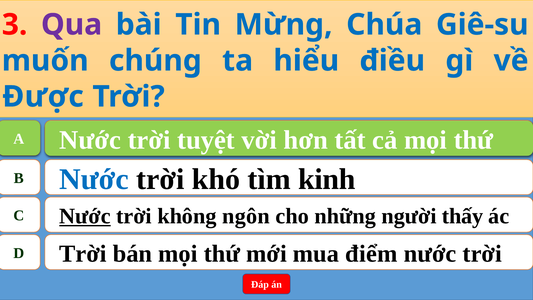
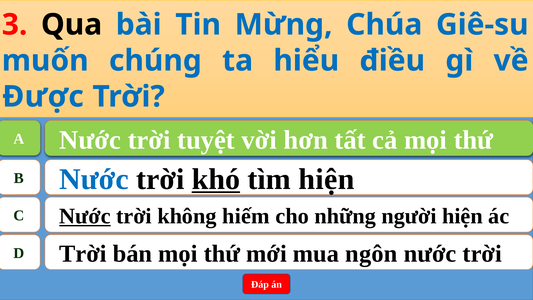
Qua colour: purple -> black (72, 25)
khó underline: none -> present (216, 179)
tìm kinh: kinh -> hiện (326, 179)
ngôn: ngôn -> hiếm (246, 216)
người thấy: thấy -> hiện (462, 216)
điểm: điểm -> ngôn (371, 254)
